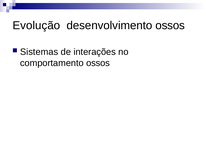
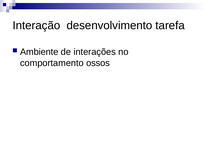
Evolução: Evolução -> Interação (36, 25)
desenvolvimento ossos: ossos -> tarefa (170, 25)
Sistemas: Sistemas -> Ambiente (39, 52)
